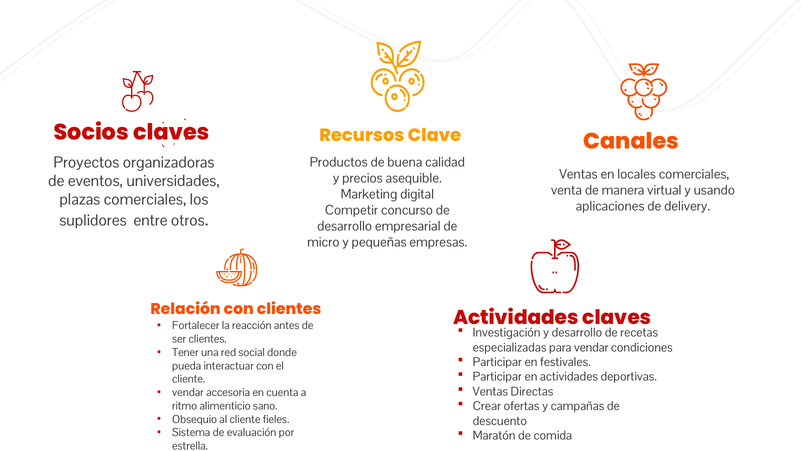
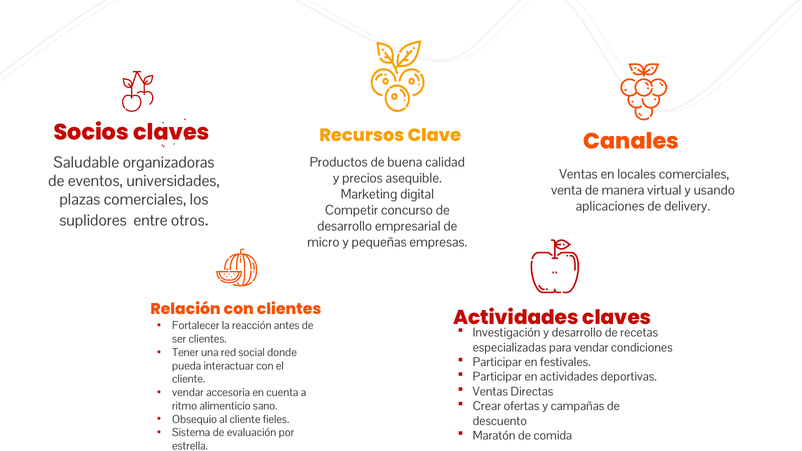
Proyectos: Proyectos -> Saludable (86, 162)
